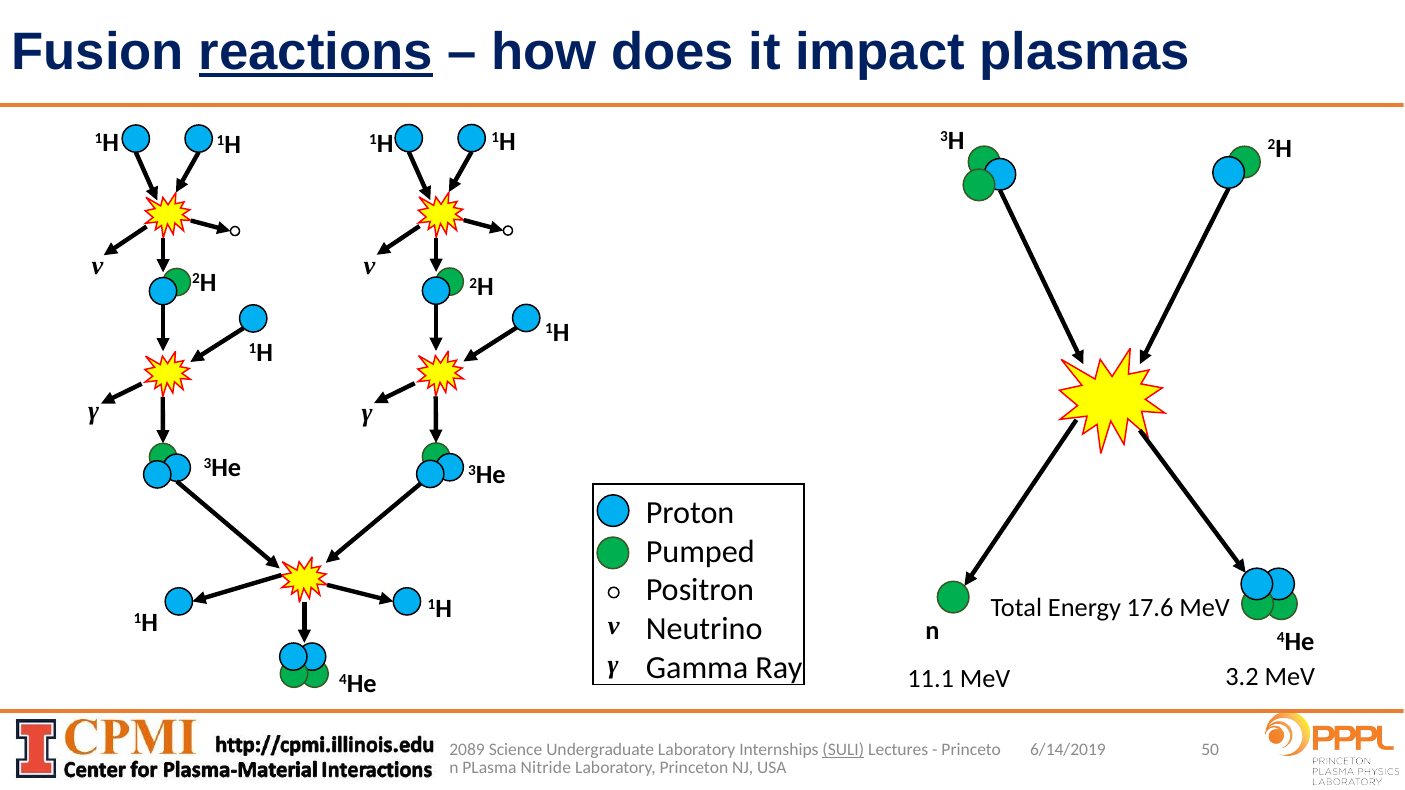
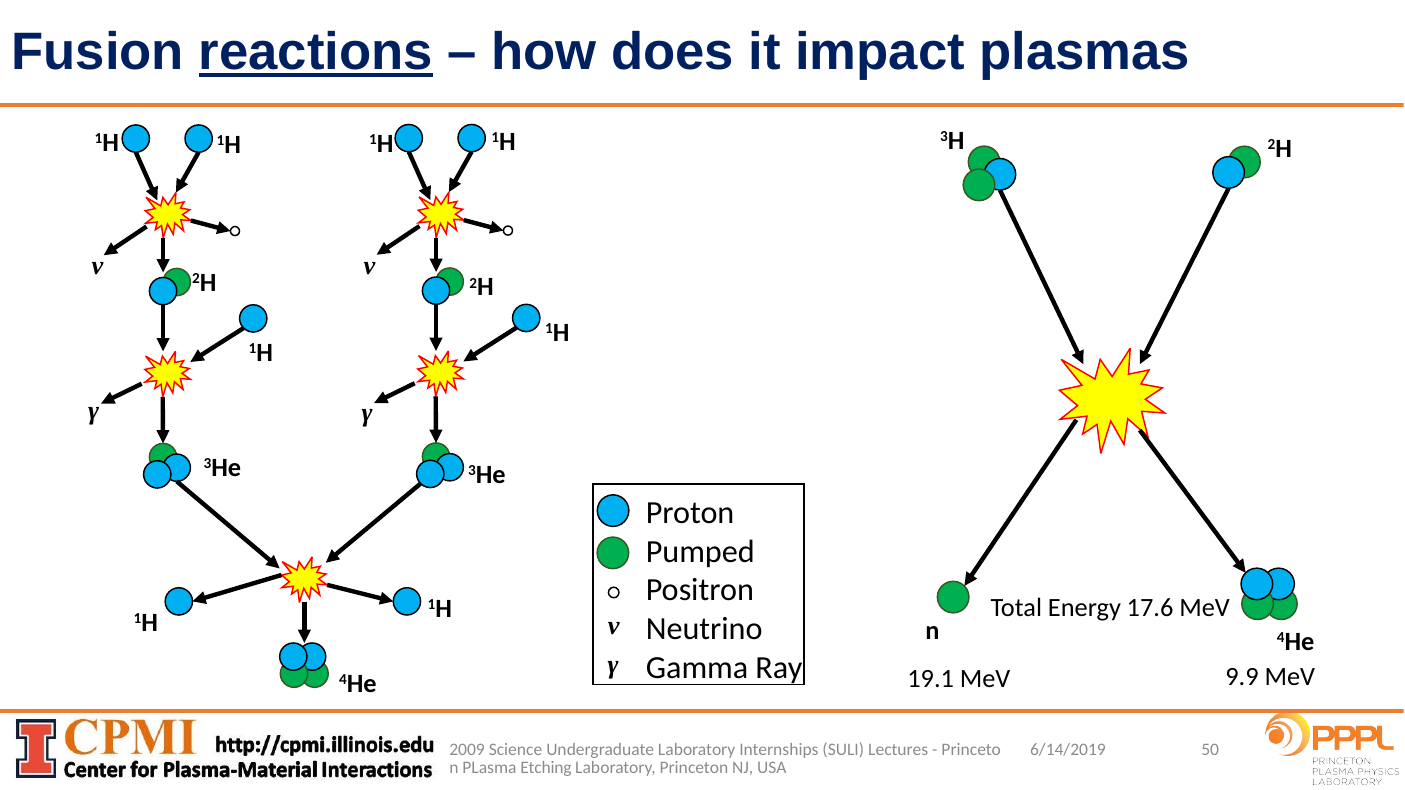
3.2: 3.2 -> 9.9 (1242, 677)
11.1: 11.1 -> 19.1 (931, 679)
2089: 2089 -> 2009 (467, 750)
SULI underline: present -> none (843, 750)
Nitride: Nitride -> Etching (546, 768)
